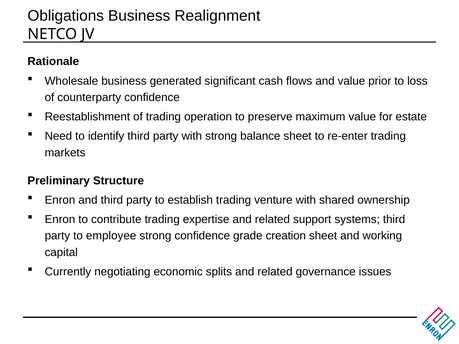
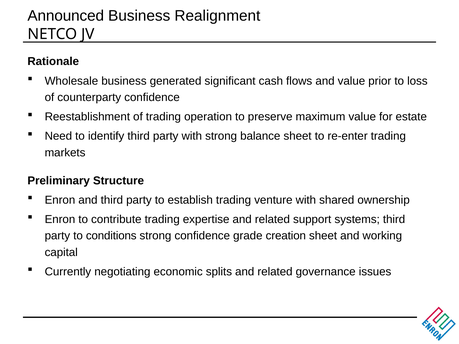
Obligations: Obligations -> Announced (66, 16)
employee: employee -> conditions (111, 236)
